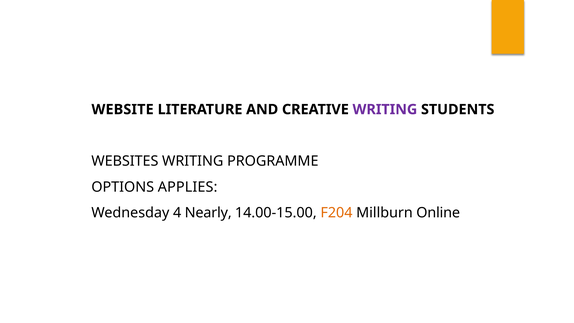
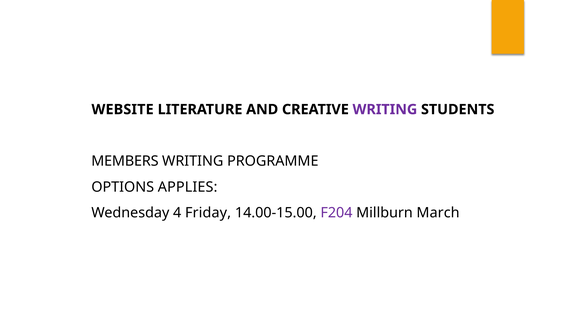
WEBSITES: WEBSITES -> MEMBERS (125, 161)
Nearly: Nearly -> Friday (208, 213)
F204 colour: orange -> purple (336, 213)
Online: Online -> March (438, 213)
